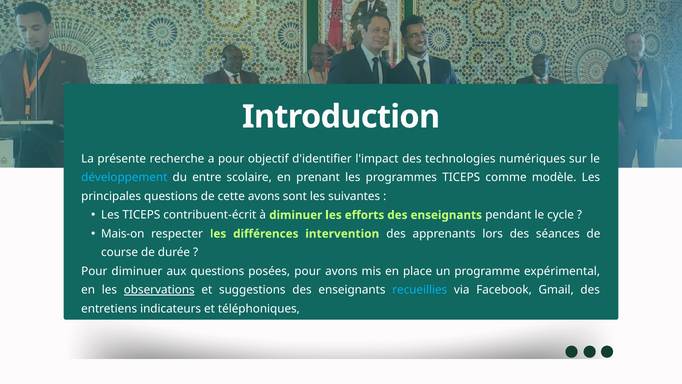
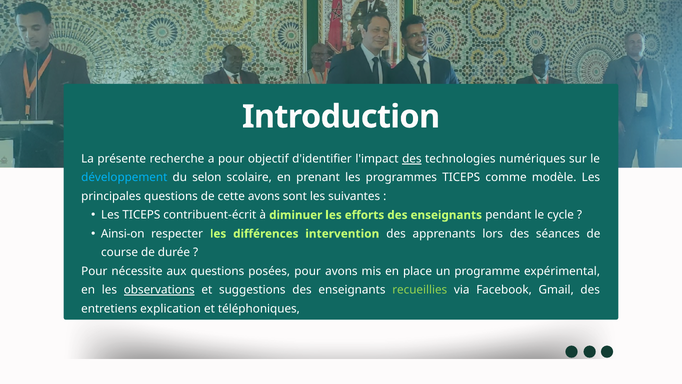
des underline: none -> present (412, 159)
entre: entre -> selon (207, 177)
Mais-on: Mais-on -> Ainsi-on (123, 234)
Pour diminuer: diminuer -> nécessite (137, 271)
recueillies colour: light blue -> light green (420, 290)
indicateurs: indicateurs -> explication (171, 308)
